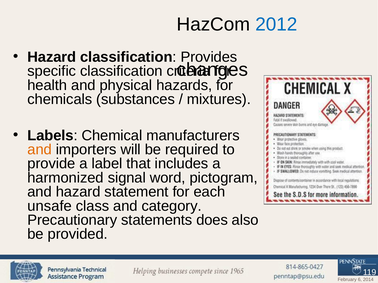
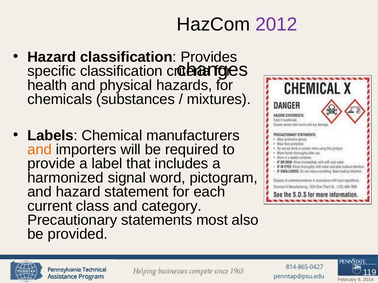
2012 colour: blue -> purple (276, 24)
unsafe: unsafe -> current (50, 206)
does: does -> most (212, 220)
